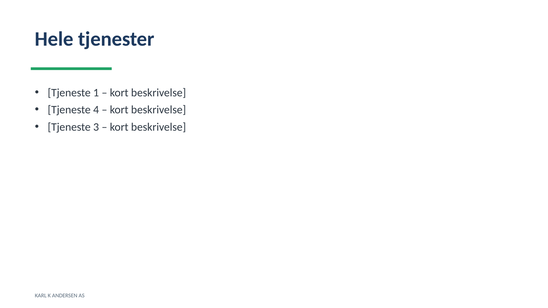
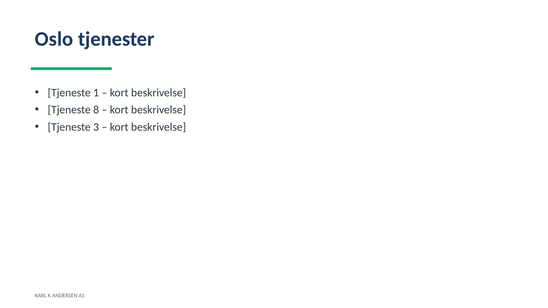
Hele: Hele -> Oslo (54, 39)
4: 4 -> 8 (96, 110)
